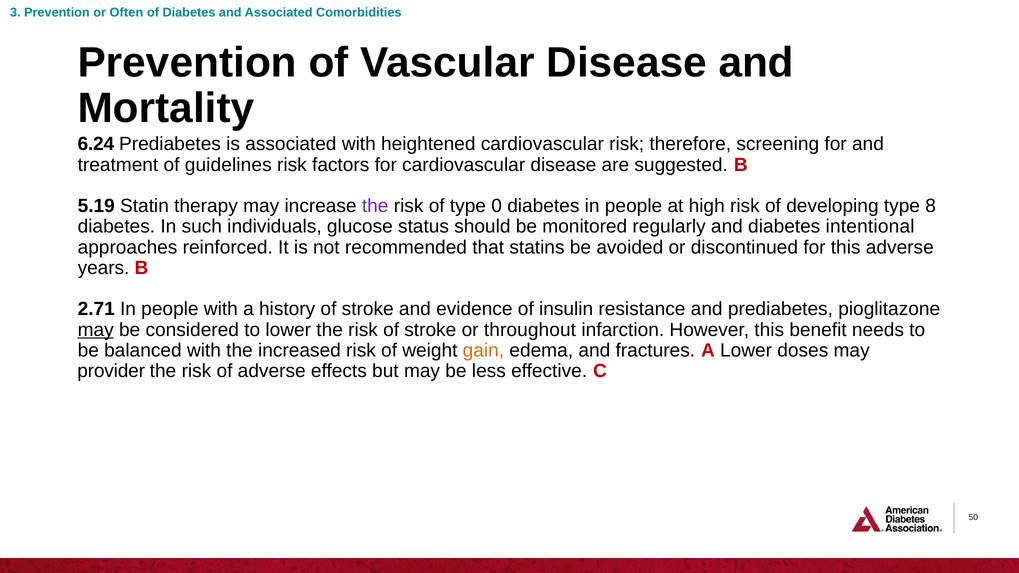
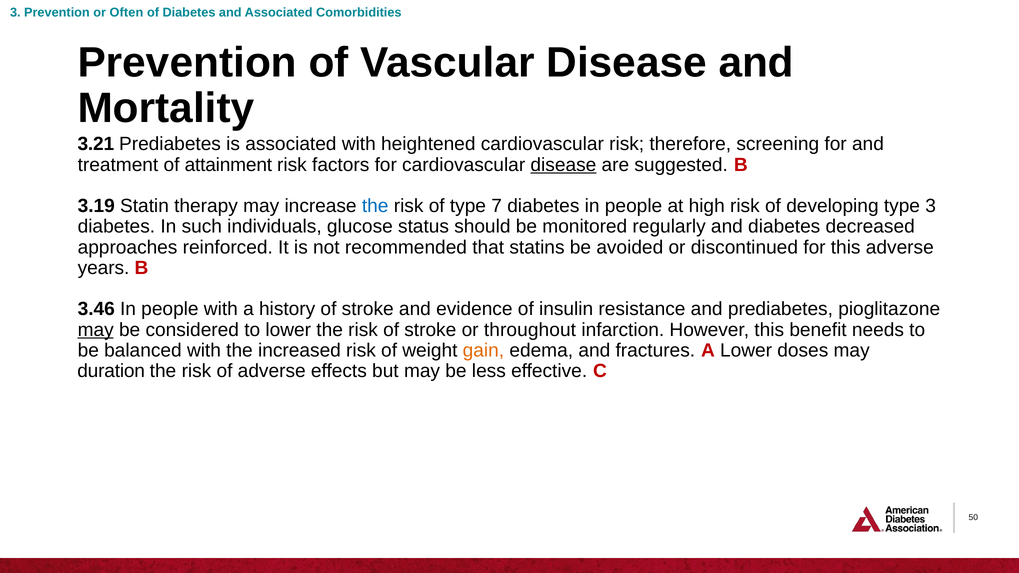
6.24: 6.24 -> 3.21 (96, 144)
guidelines: guidelines -> attainment (228, 165)
disease underline: none -> present (563, 165)
5.19: 5.19 -> 3.19 (96, 206)
the colour: purple -> blue (375, 206)
0: 0 -> 7 (497, 206)
type 8: 8 -> 3 (931, 206)
intentional: intentional -> decreased (870, 227)
2.71: 2.71 -> 3.46 (96, 309)
provider: provider -> duration (111, 371)
